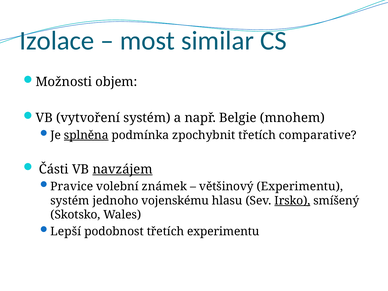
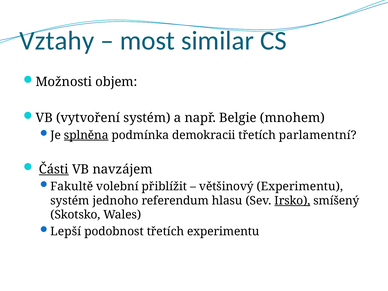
Izolace: Izolace -> Vztahy (57, 41)
zpochybnit: zpochybnit -> demokracii (204, 135)
comparative: comparative -> parlamentní (318, 135)
Části underline: none -> present (54, 169)
navzájem underline: present -> none (123, 169)
Pravice: Pravice -> Fakultě (72, 186)
známek: známek -> přiblížit (164, 186)
vojenskému: vojenskému -> referendum (175, 201)
